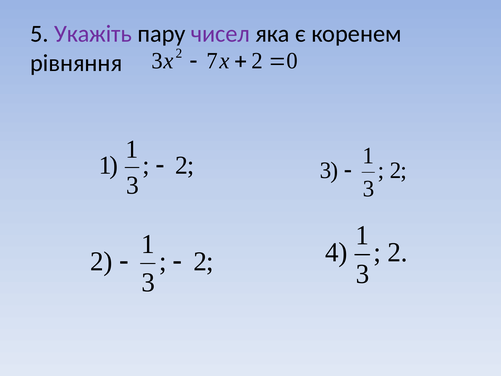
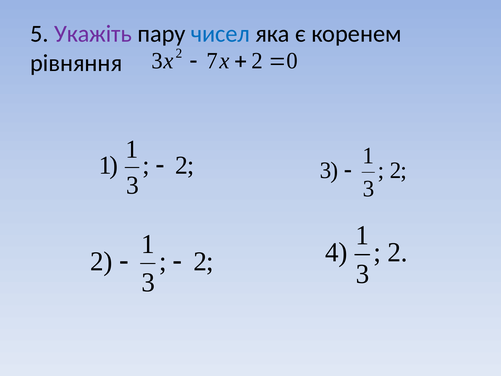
чисел colour: purple -> blue (220, 34)
